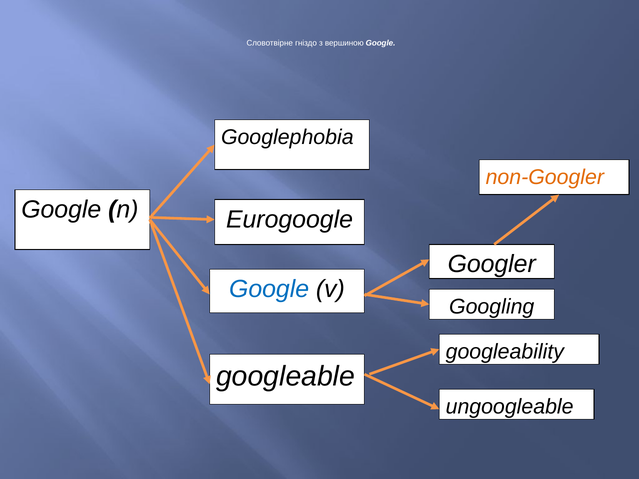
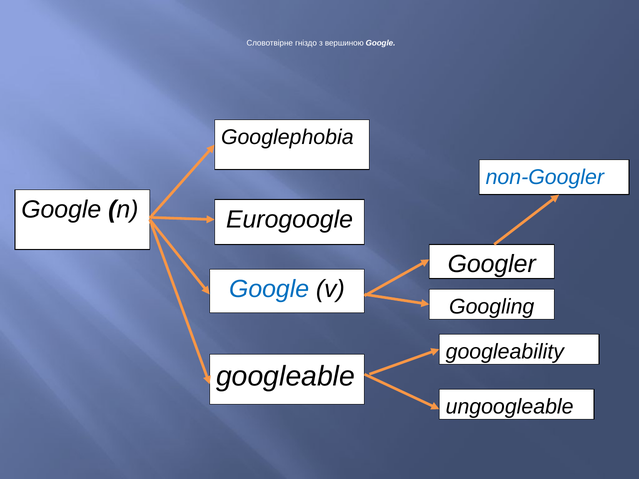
non-Googler colour: orange -> blue (545, 177)
